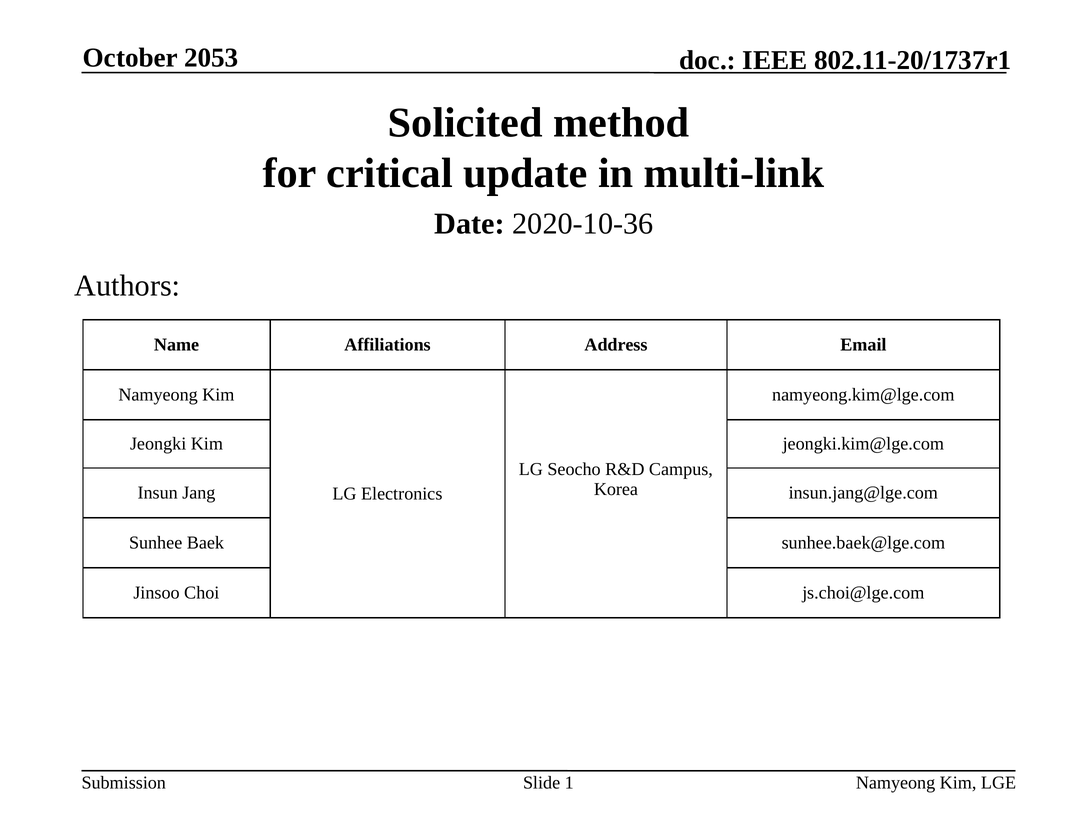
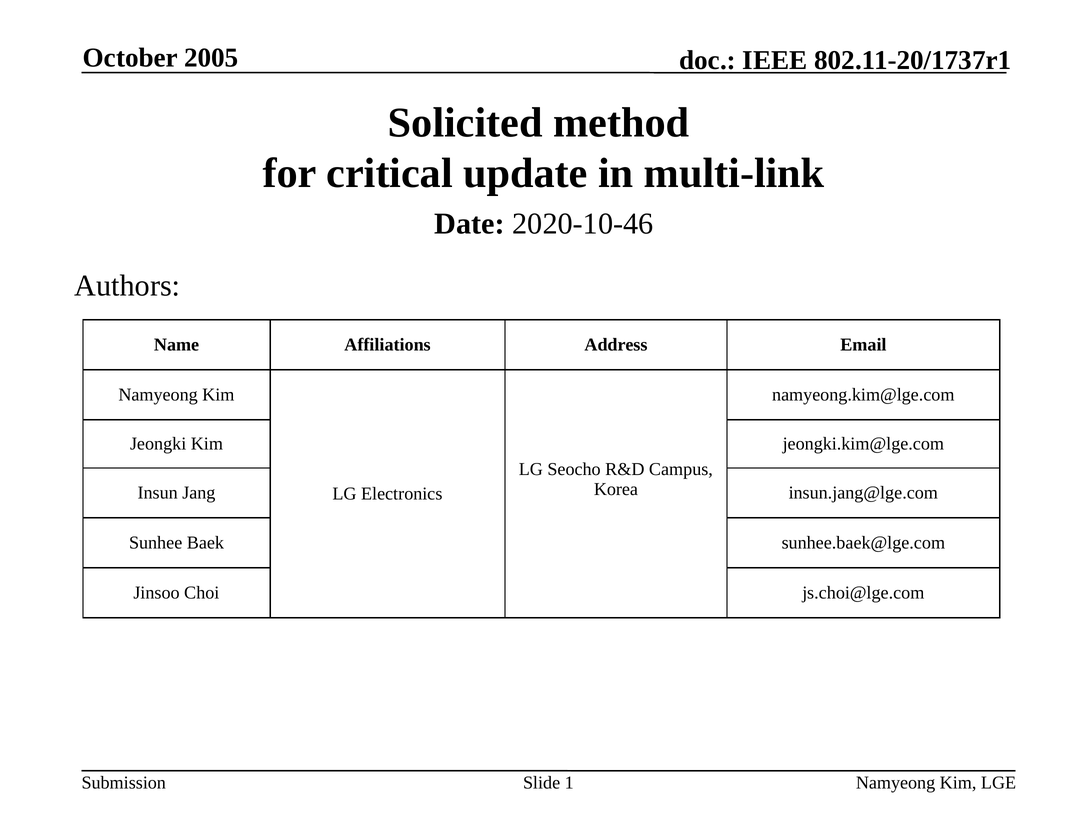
2053: 2053 -> 2005 (211, 58)
2020-10-36: 2020-10-36 -> 2020-10-46 (583, 224)
